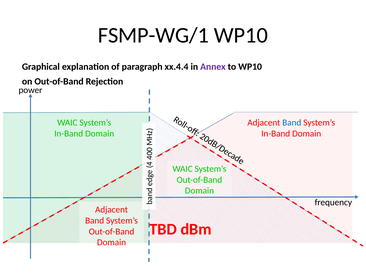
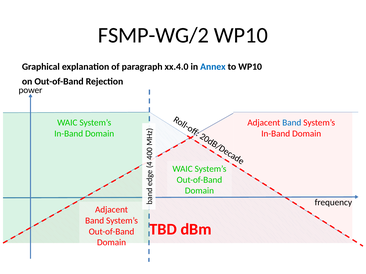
FSMP-WG/1: FSMP-WG/1 -> FSMP-WG/2 (153, 35)
xx.4.4: xx.4.4 -> xx.4.0 (177, 67)
Annex colour: purple -> blue (213, 67)
